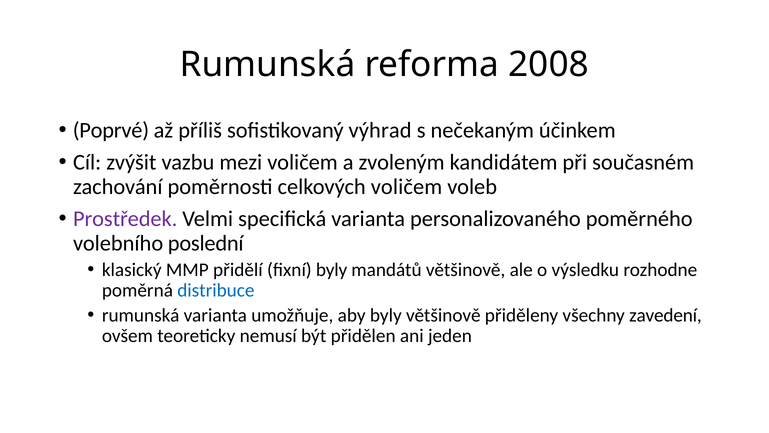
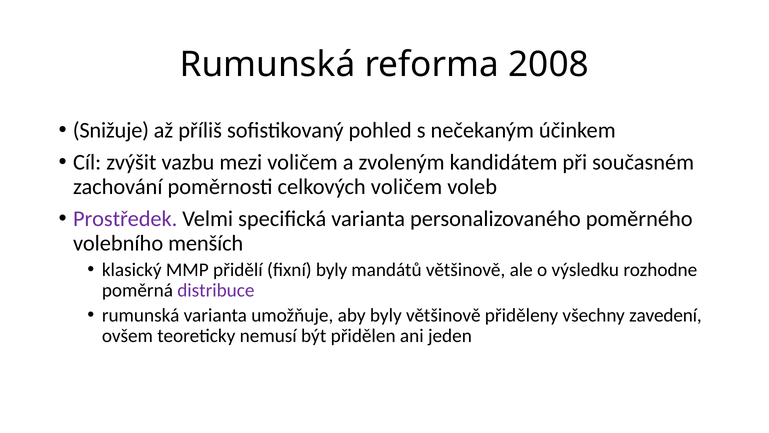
Poprvé: Poprvé -> Snižuje (111, 130)
výhrad: výhrad -> pohled (380, 130)
poslední: poslední -> menších (206, 243)
distribuce colour: blue -> purple (216, 290)
